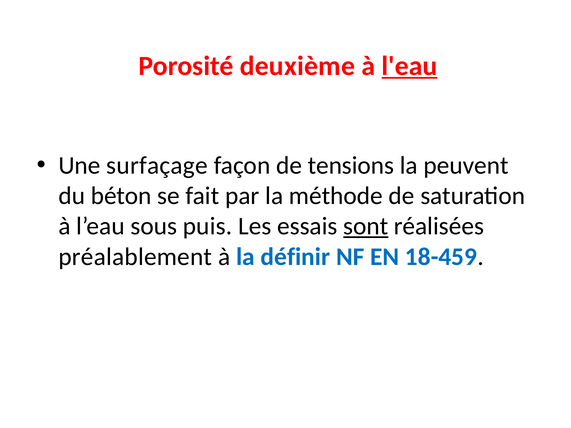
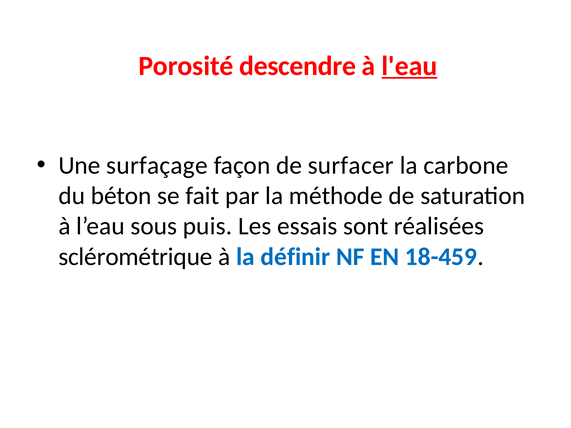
deuxième: deuxième -> descendre (298, 66)
tensions: tensions -> surfacer (351, 165)
peuvent: peuvent -> carbone (466, 165)
sont underline: present -> none (366, 226)
préalablement: préalablement -> sclérométrique (135, 257)
